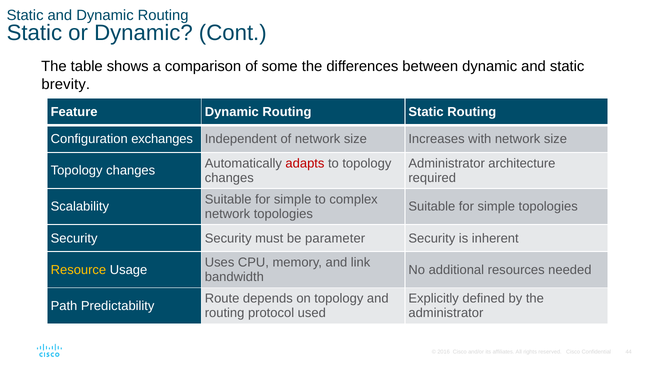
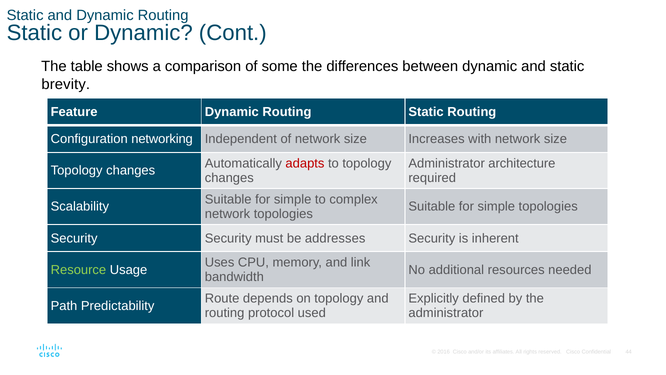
exchanges: exchanges -> networking (162, 139)
parameter: parameter -> addresses (335, 238)
Resource colour: yellow -> light green (78, 270)
